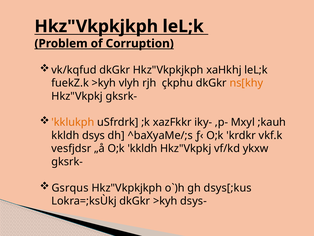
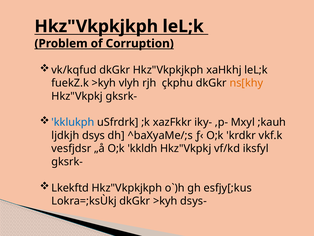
kklukph colour: orange -> blue (73, 122)
kkldh: kkldh -> ljdkjh (65, 135)
ykxw: ykxw -> iksfyl (256, 148)
Gsrqus: Gsrqus -> Lkekftd (70, 188)
dsys[;kus: dsys[;kus -> esfjy[;kus (228, 188)
